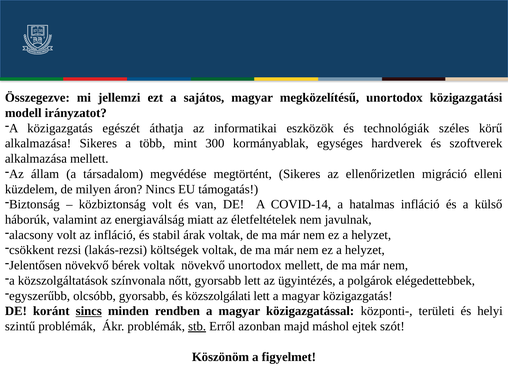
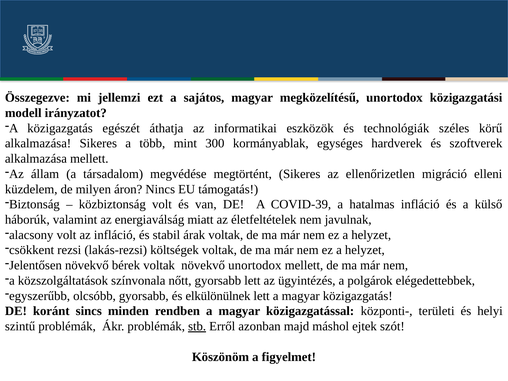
COVID-14: COVID-14 -> COVID-39 (301, 204)
közszolgálati: közszolgálati -> elkülönülnek (218, 296)
sincs underline: present -> none (89, 311)
